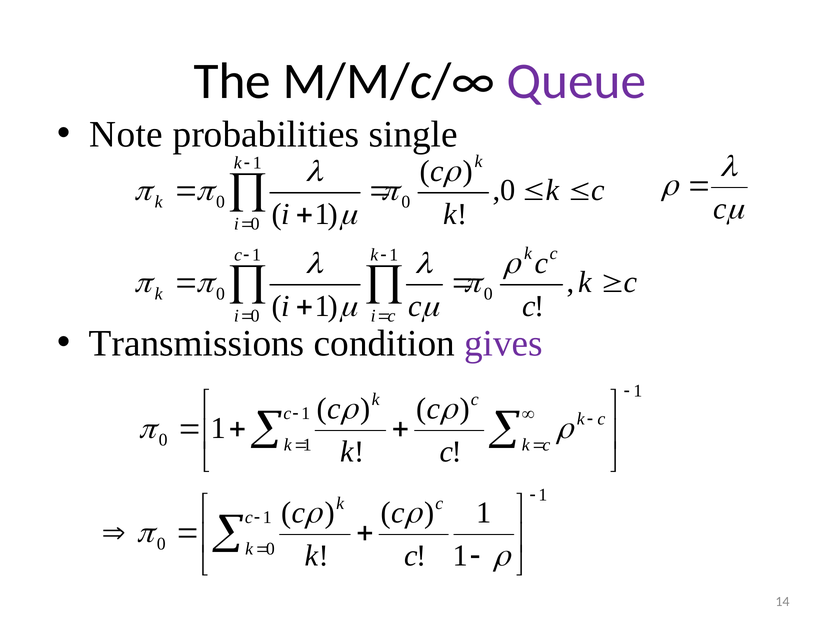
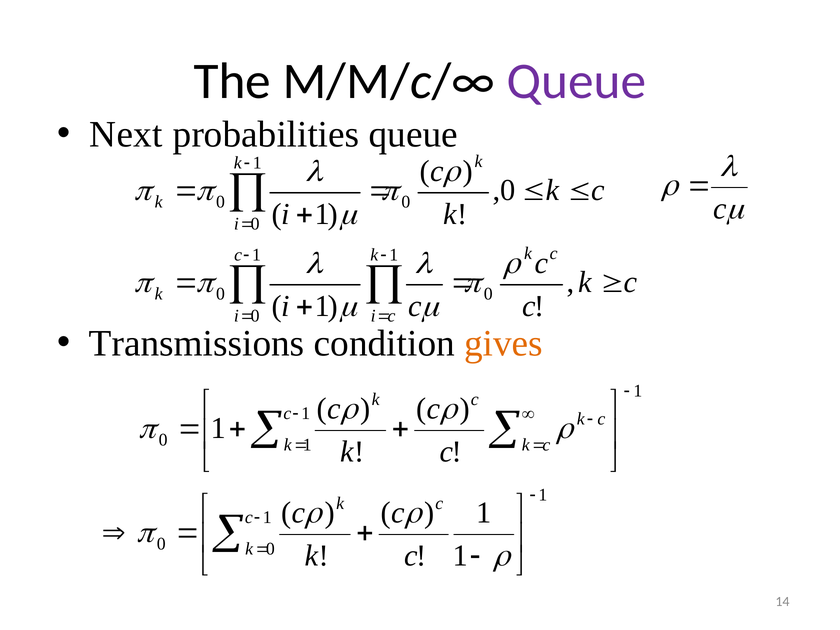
Note: Note -> Next (126, 134)
probabilities single: single -> queue (413, 134)
gives colour: purple -> orange (504, 343)
